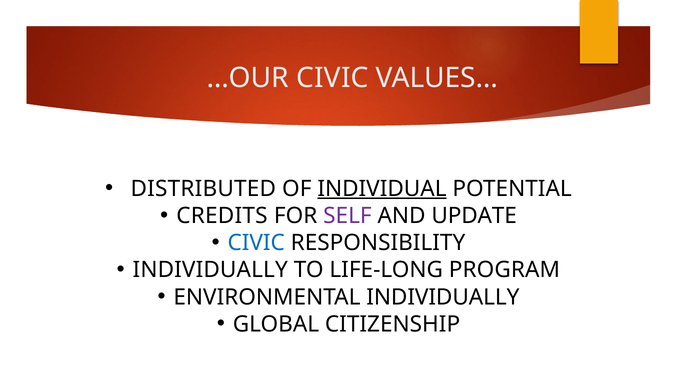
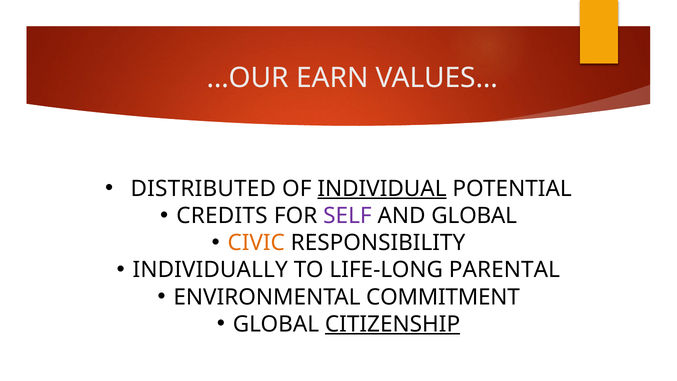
…OUR CIVIC: CIVIC -> EARN (333, 78)
AND UPDATE: UPDATE -> GLOBAL (474, 216)
CIVIC colour: blue -> orange (256, 243)
PROGRAM: PROGRAM -> PARENTAL (504, 270)
ENVIRONMENTAL INDIVIDUALLY: INDIVIDUALLY -> COMMITMENT (443, 297)
CITIZENSHIP underline: none -> present (393, 324)
